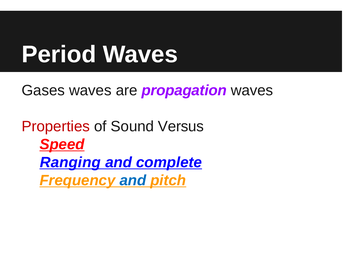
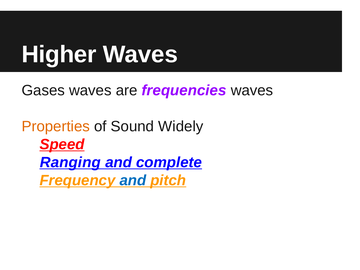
Period: Period -> Higher (59, 54)
propagation: propagation -> frequencies (184, 90)
Properties colour: red -> orange (56, 126)
Versus: Versus -> Widely (181, 126)
